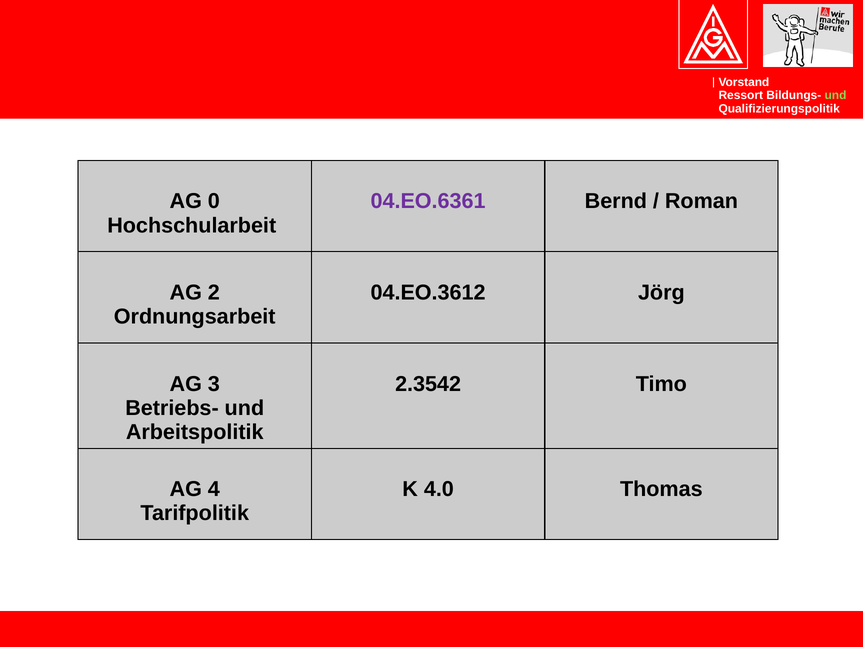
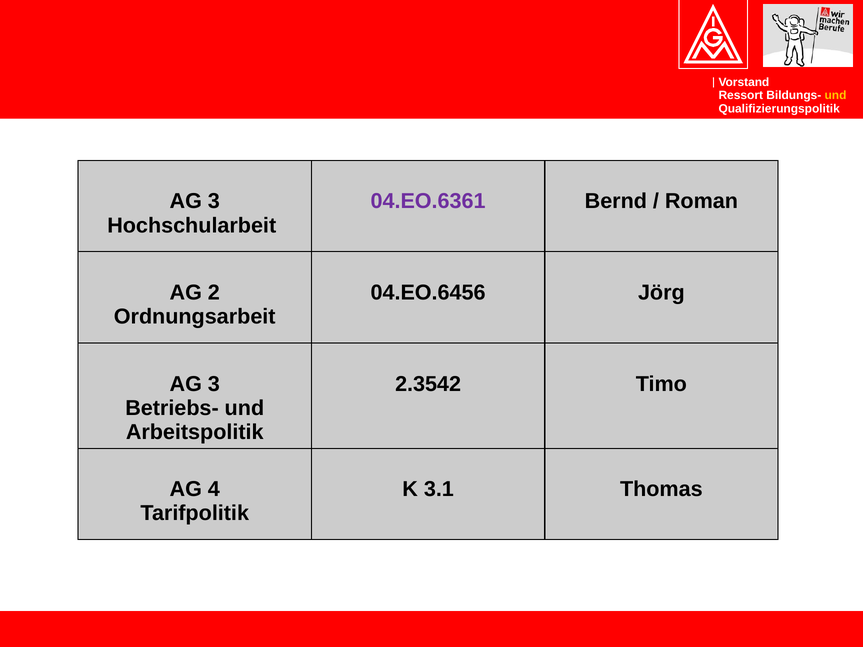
und colour: light green -> yellow (836, 95)
0: 0 -> 3 (214, 201)
04.EO.3612: 04.EO.3612 -> 04.EO.6456 (428, 293)
4.0: 4.0 -> 3.1 (439, 489)
